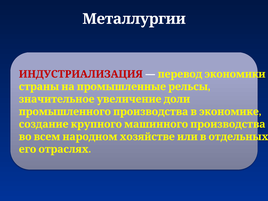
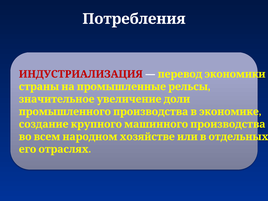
Металлургии: Металлургии -> Потребления (134, 19)
